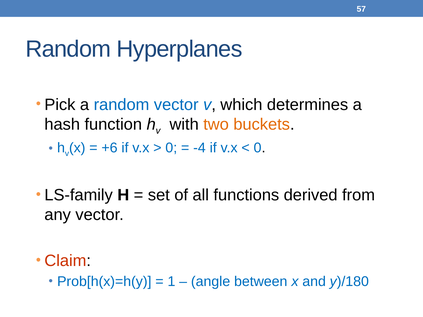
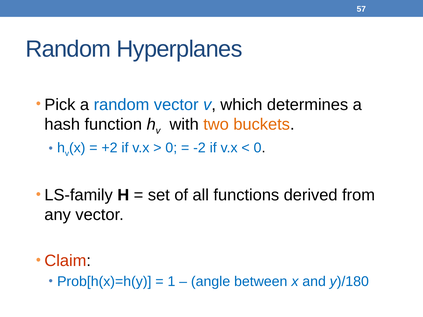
+6: +6 -> +2 (110, 148)
-4: -4 -> -2 (199, 148)
